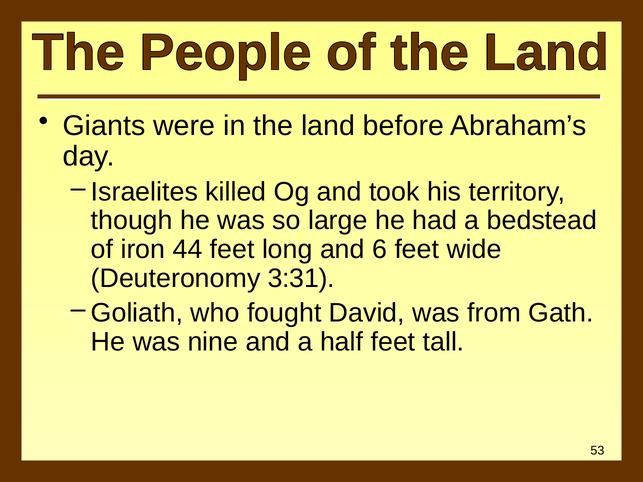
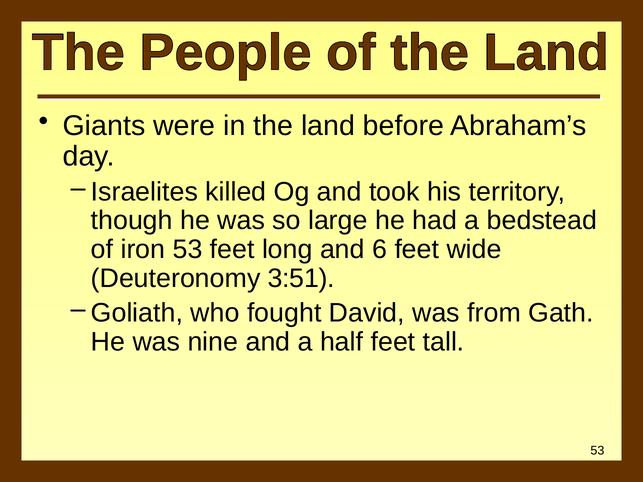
iron 44: 44 -> 53 (188, 250)
3:31: 3:31 -> 3:51 (301, 279)
